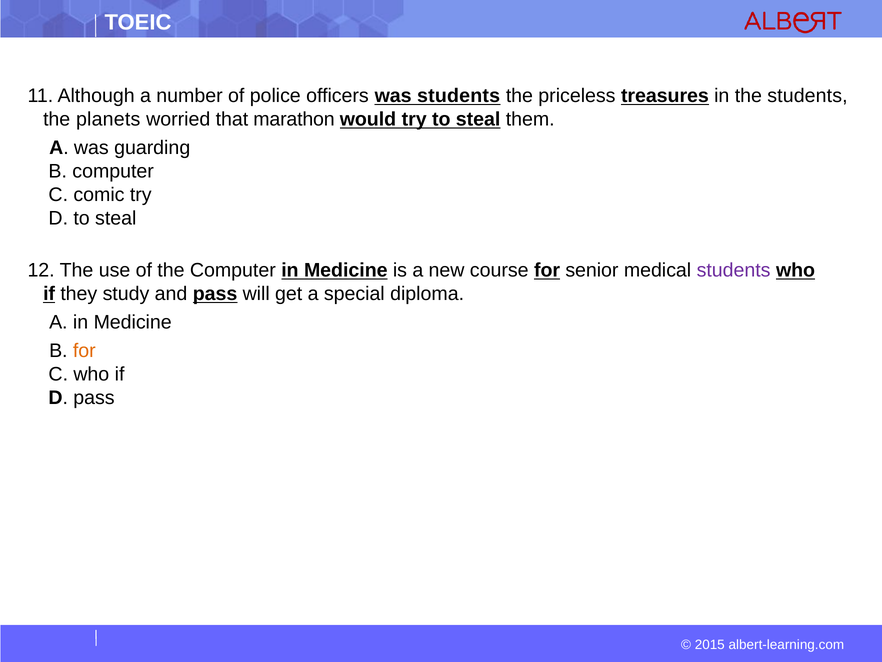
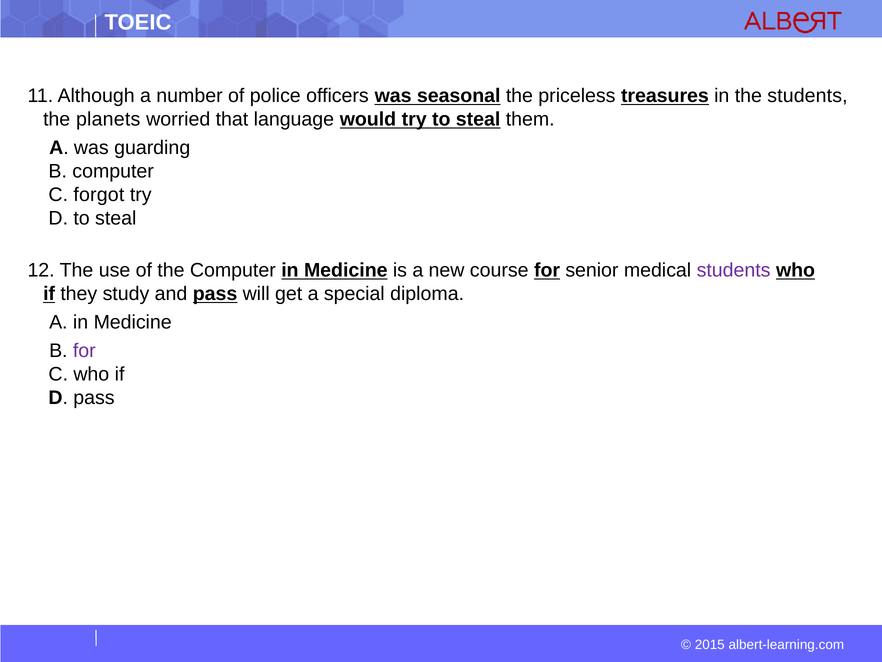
was students: students -> seasonal (459, 96)
marathon: marathon -> language (294, 119)
comic: comic -> forgot (99, 195)
for colour: orange -> purple (84, 350)
